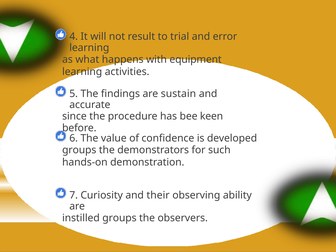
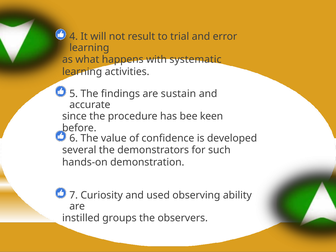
equipment: equipment -> systematic (195, 59)
groups: groups -> several (79, 150)
their: their -> used (158, 195)
